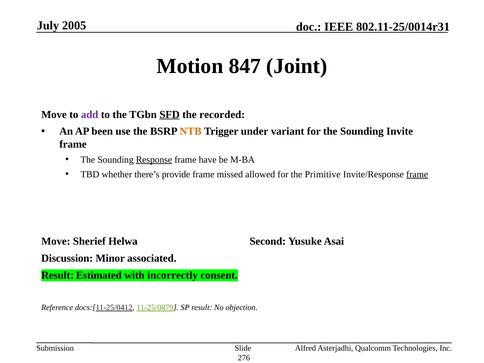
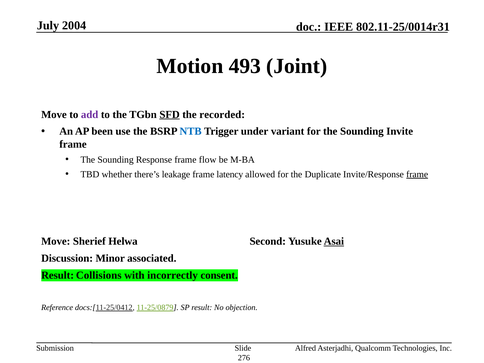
2005: 2005 -> 2004 (74, 26)
847: 847 -> 493 (245, 66)
NTB colour: orange -> blue (191, 131)
Response underline: present -> none (154, 160)
have: have -> flow (208, 160)
provide: provide -> leakage (176, 174)
missed: missed -> latency (230, 174)
Primitive: Primitive -> Duplicate (323, 174)
Asai underline: none -> present (334, 241)
Estimated: Estimated -> Collisions (99, 275)
